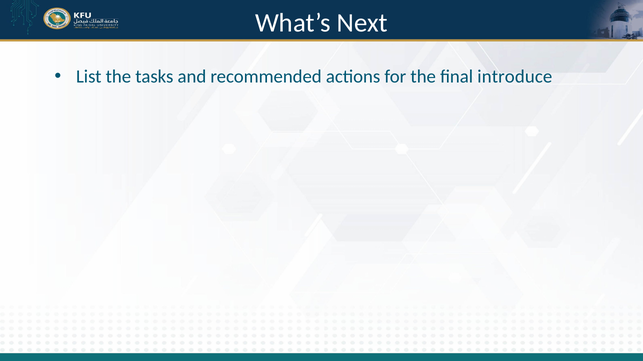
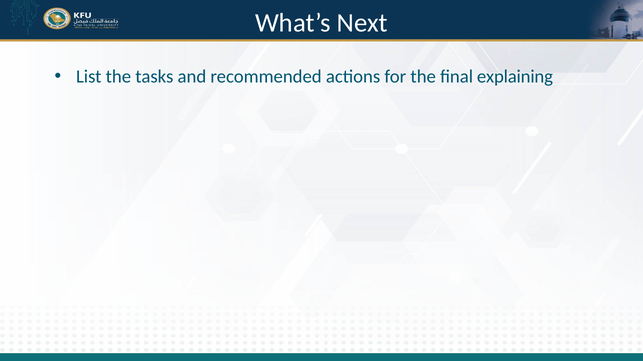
introduce: introduce -> explaining (515, 77)
